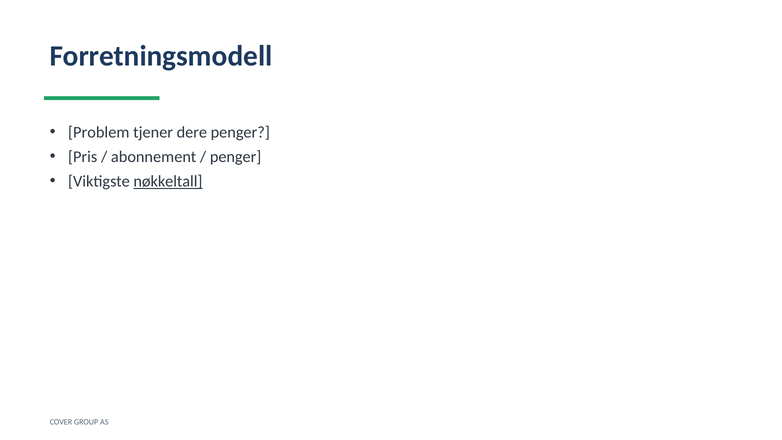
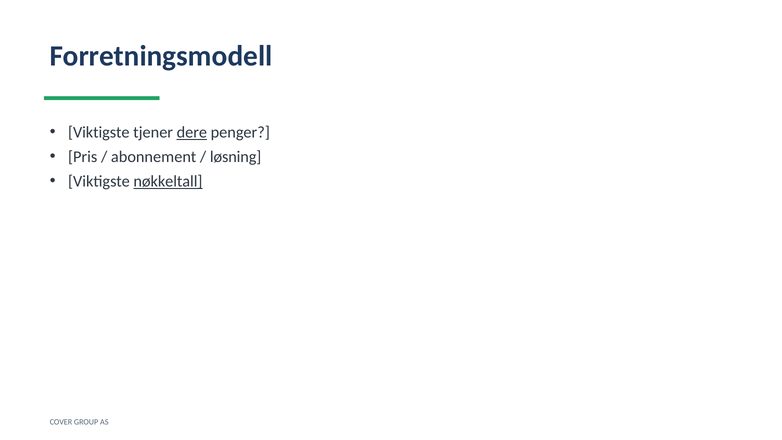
Problem: Problem -> Viktigste (99, 132)
dere underline: none -> present (192, 132)
penger: penger -> løsning (236, 157)
